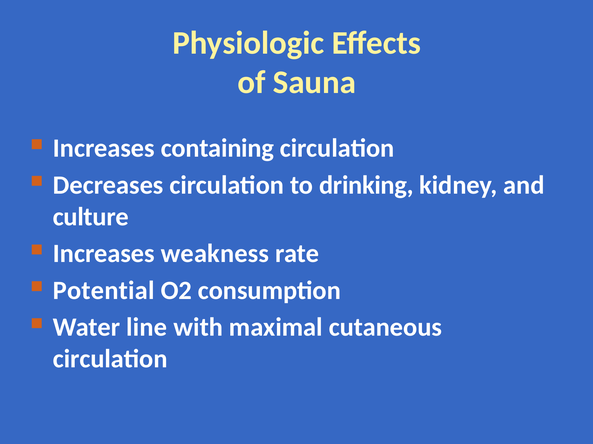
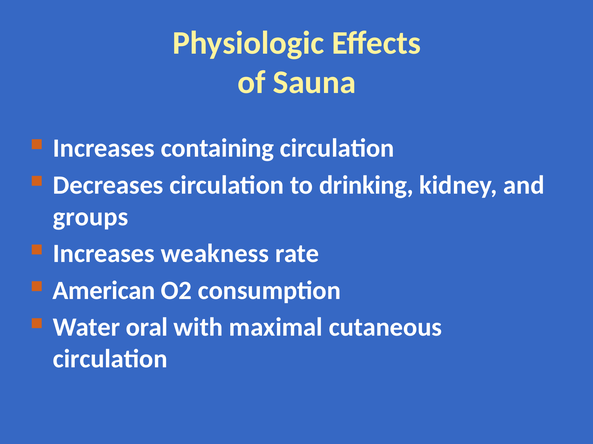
culture: culture -> groups (91, 217)
Potential: Potential -> American (104, 291)
line: line -> oral (147, 328)
